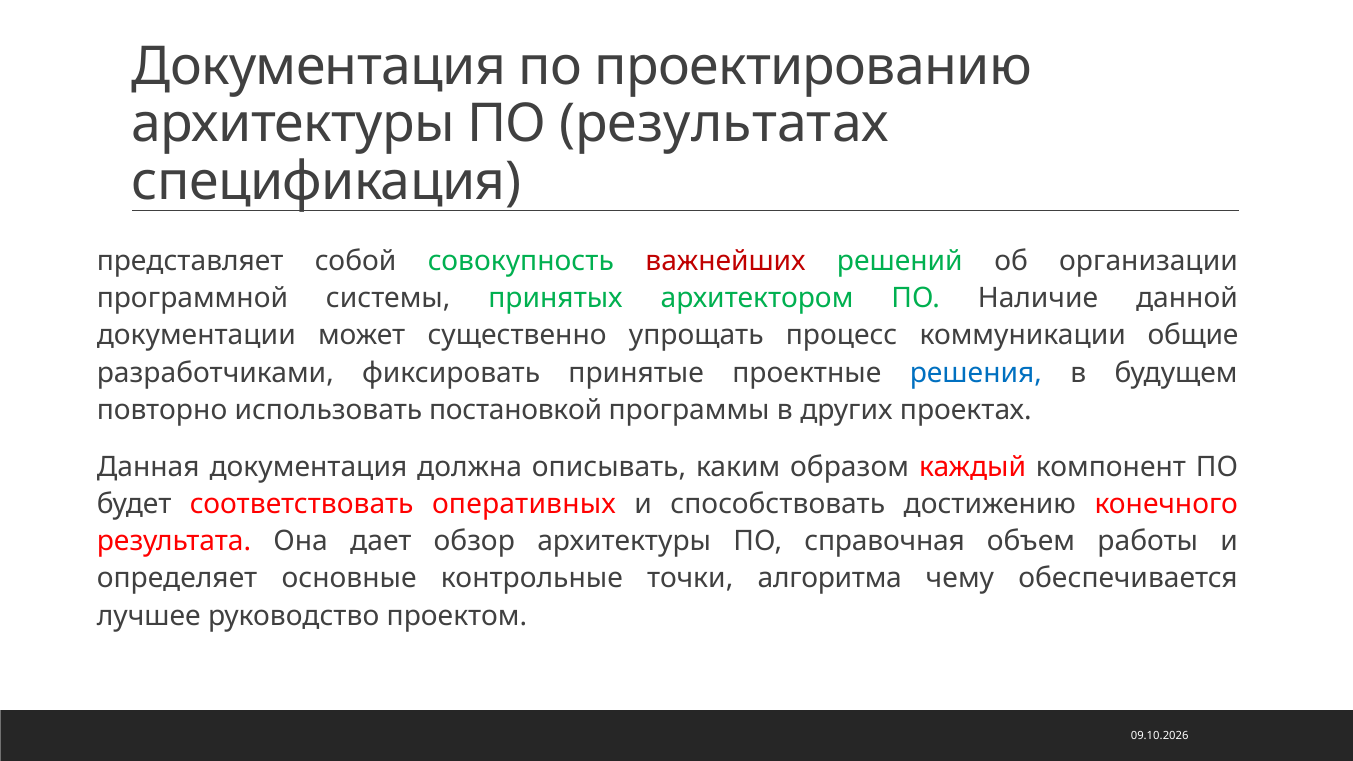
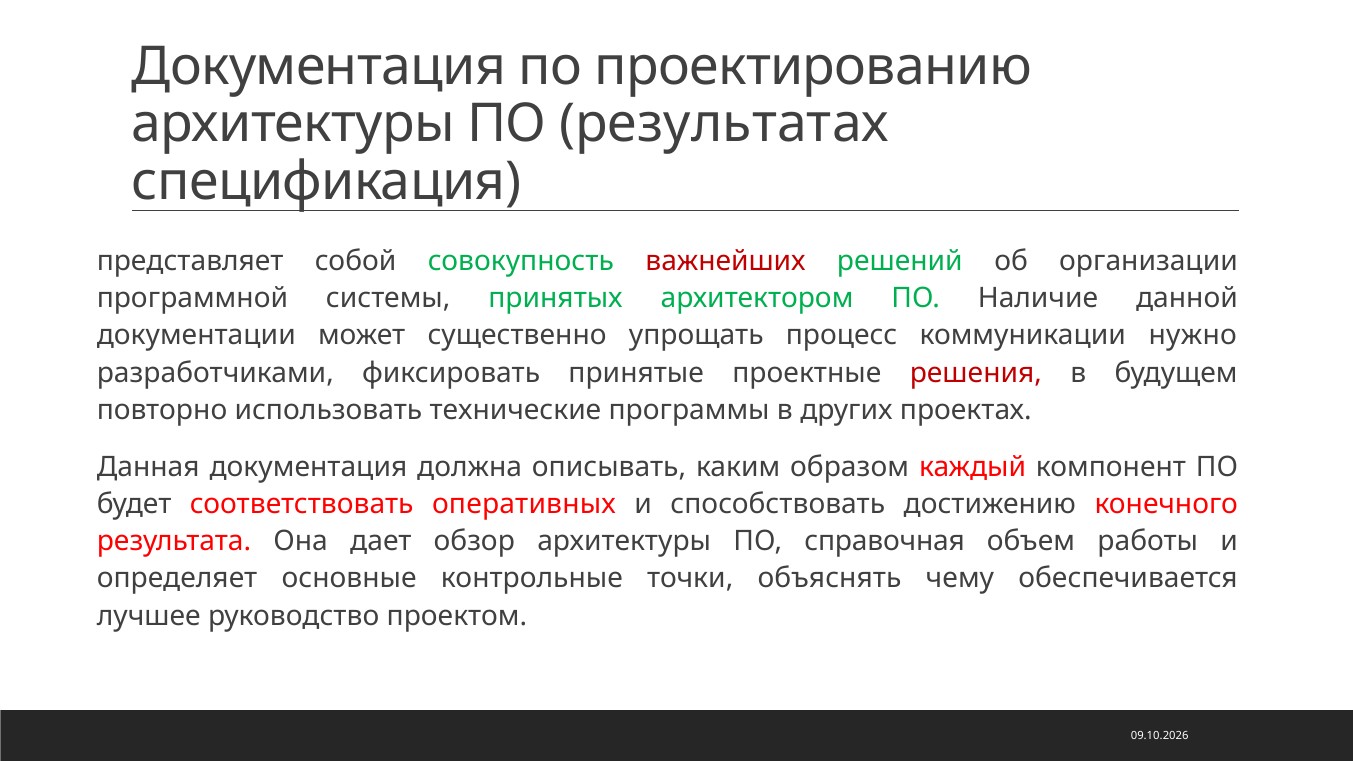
общие: общие -> нужно (1193, 336)
решения colour: blue -> red (976, 373)
постановкой: постановкой -> технические (515, 410)
алгоритма: алгоритма -> объяснять (830, 579)
